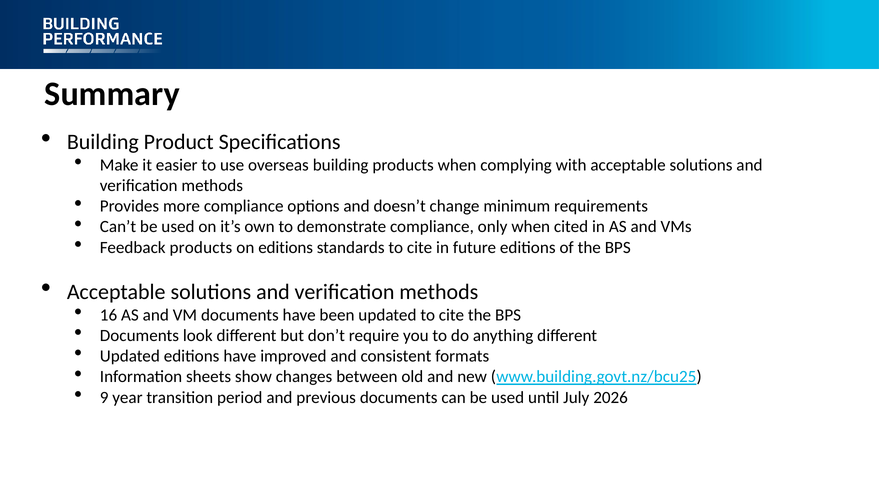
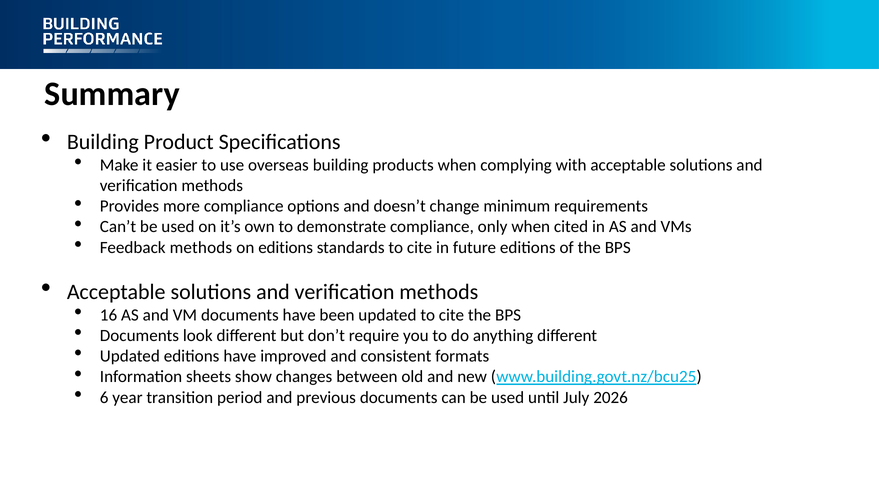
Feedback products: products -> methods (201, 247)
9: 9 -> 6 (104, 397)
